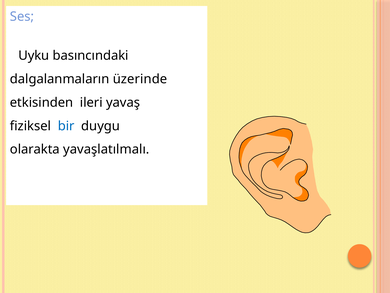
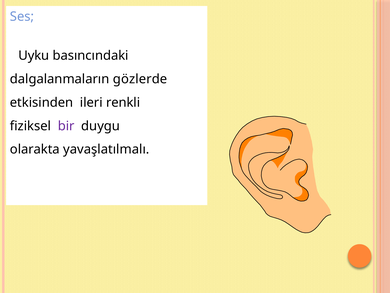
üzerinde: üzerinde -> gözlerde (140, 79)
yavaş: yavaş -> renkli (123, 102)
bir colour: blue -> purple (66, 126)
